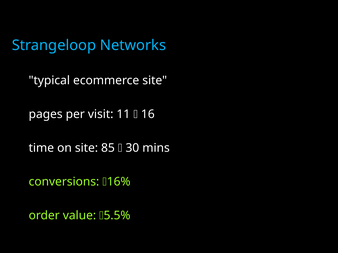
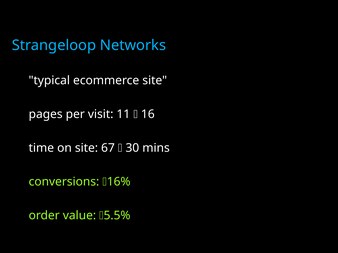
85: 85 -> 67 (108, 148)
